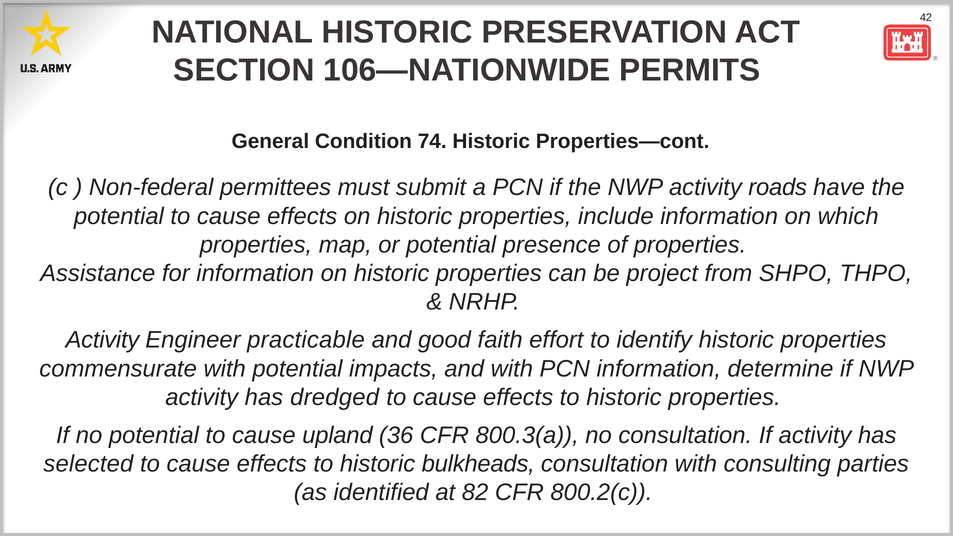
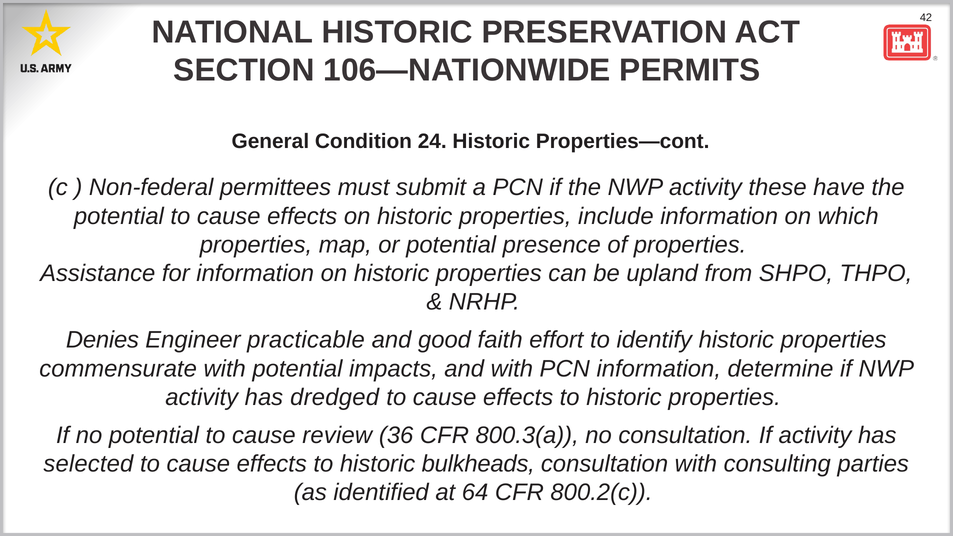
74: 74 -> 24 (432, 142)
roads: roads -> these (778, 188)
project: project -> upland (662, 273)
Activity: Activity -> Denies (102, 340)
upland: upland -> review (337, 435)
82: 82 -> 64 (475, 493)
